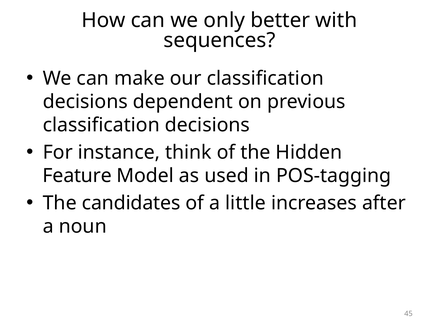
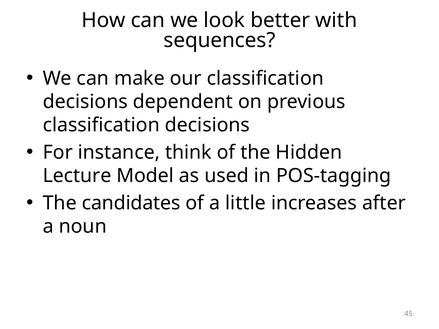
only: only -> look (224, 20)
Feature: Feature -> Lecture (77, 176)
